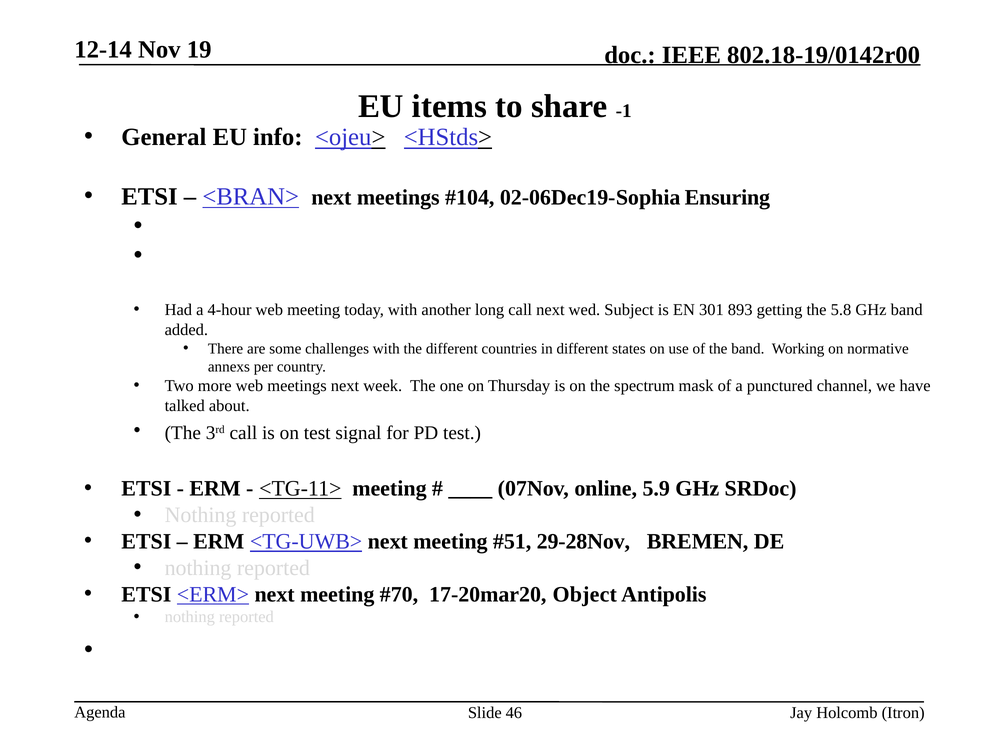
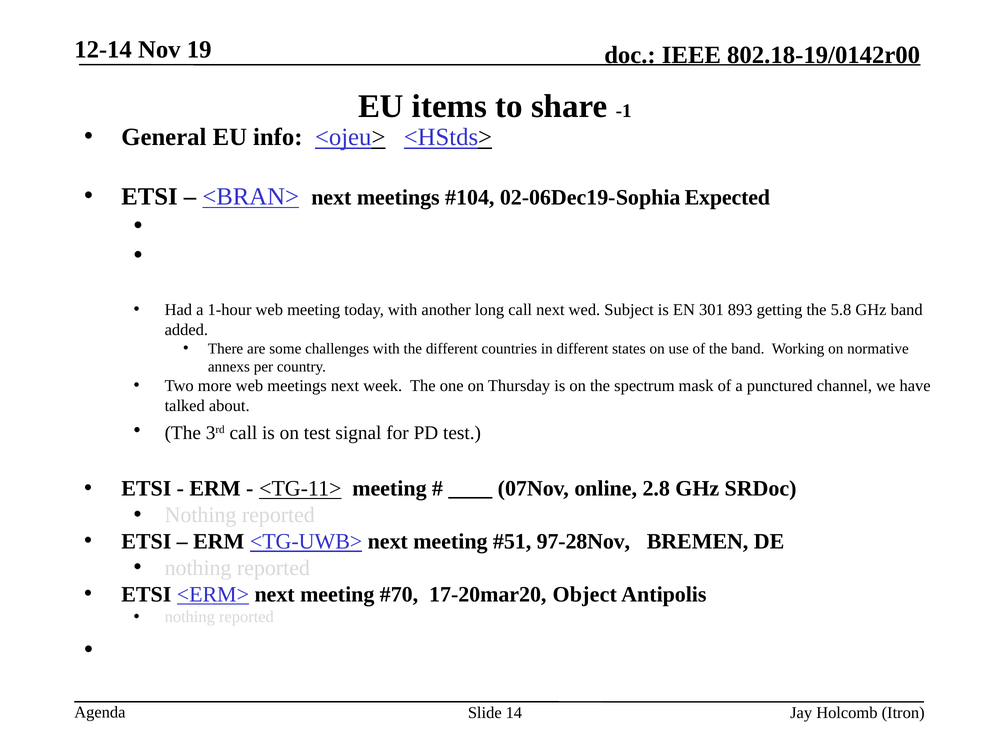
Ensuring: Ensuring -> Expected (727, 197)
4-hour: 4-hour -> 1-hour (230, 310)
5.9: 5.9 -> 2.8 (656, 488)
29-28Nov: 29-28Nov -> 97-28Nov (583, 541)
46: 46 -> 14 (514, 712)
